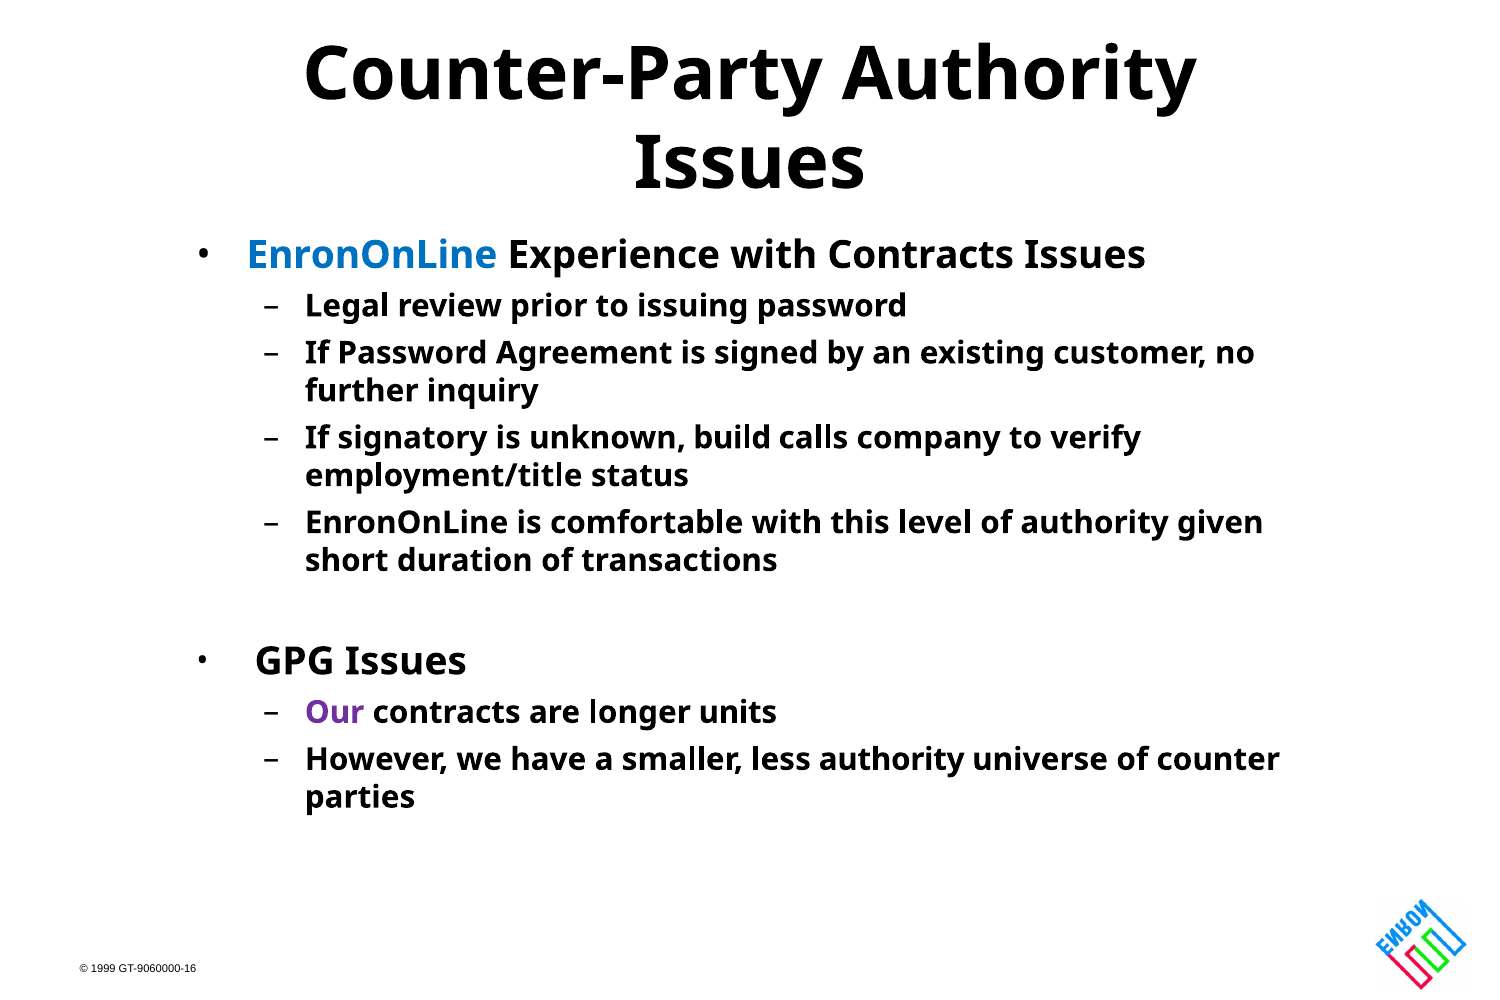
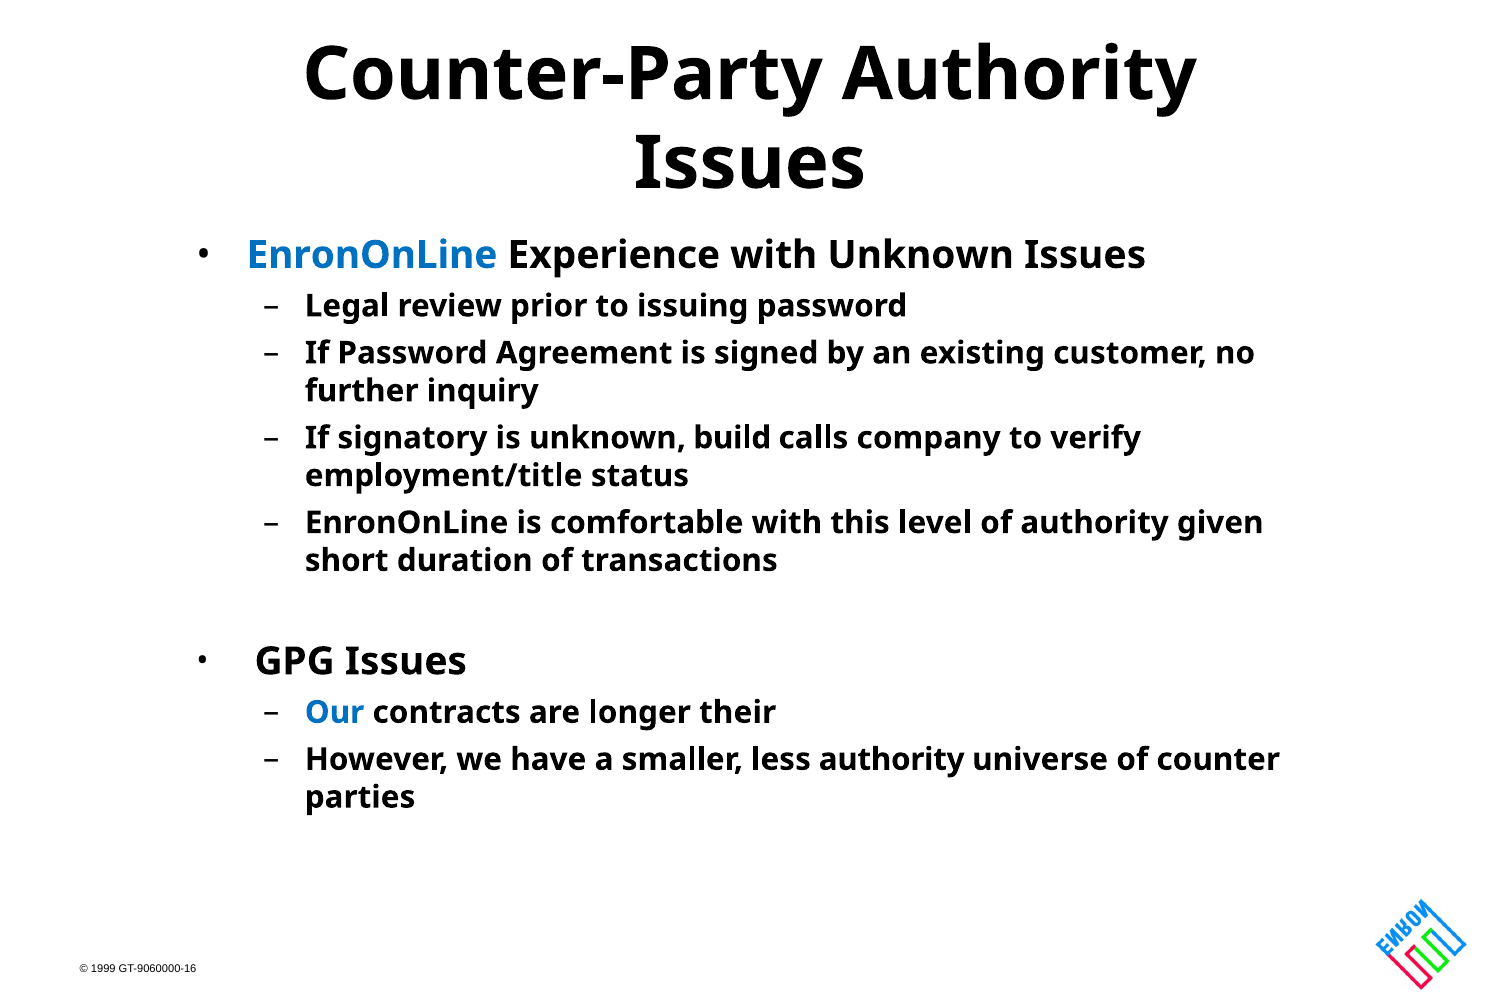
with Contracts: Contracts -> Unknown (921, 255)
Our colour: purple -> blue (335, 712)
units: units -> their (738, 712)
